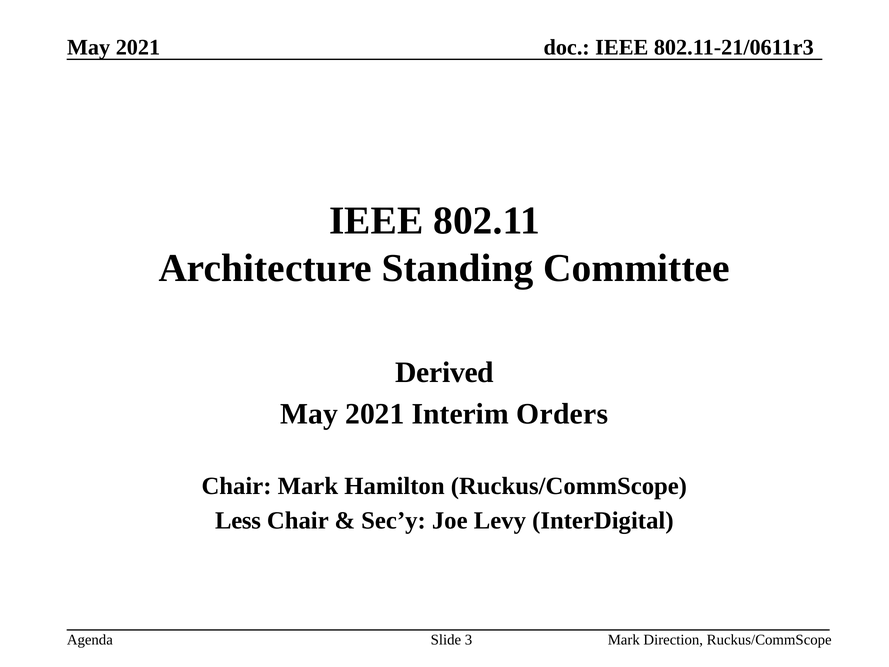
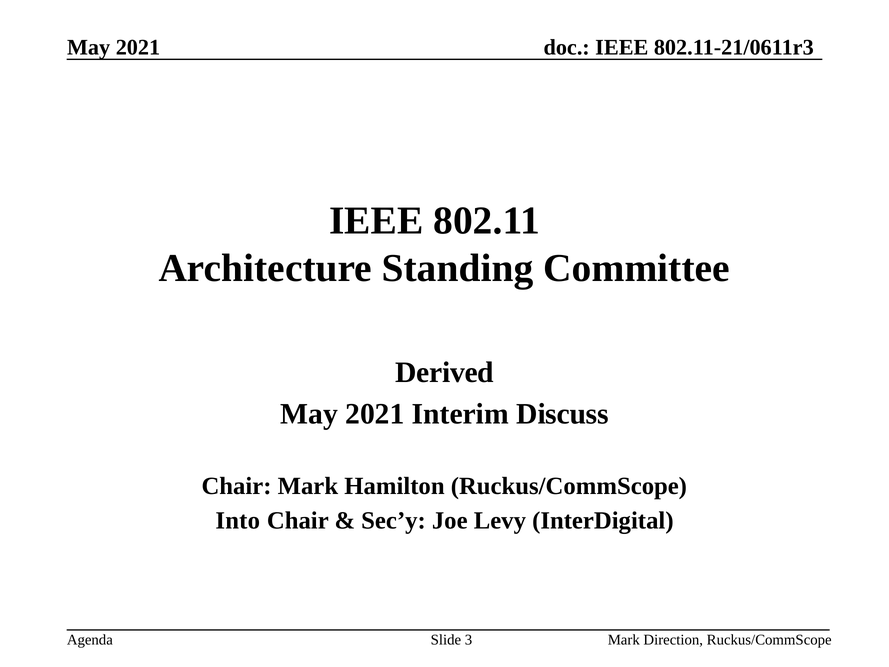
Orders: Orders -> Discuss (563, 414)
Less: Less -> Into (238, 520)
